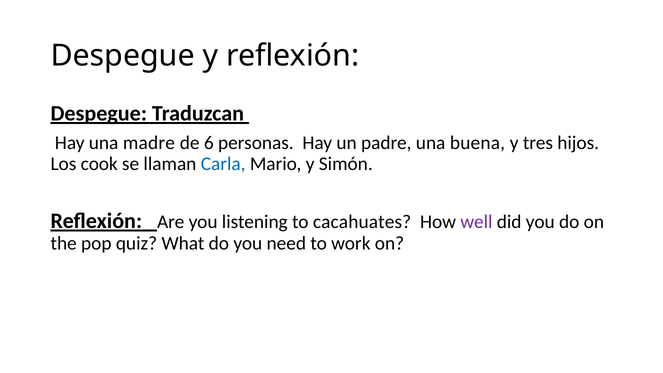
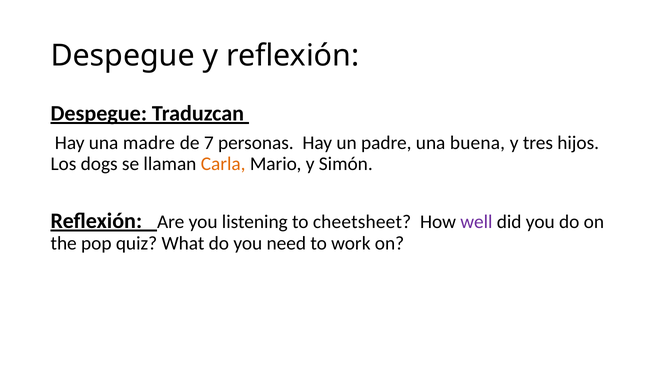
6: 6 -> 7 (209, 143)
cook: cook -> dogs (99, 164)
Carla colour: blue -> orange (223, 164)
cacahuates: cacahuates -> cheetsheet (362, 222)
